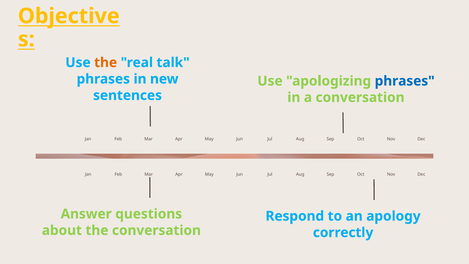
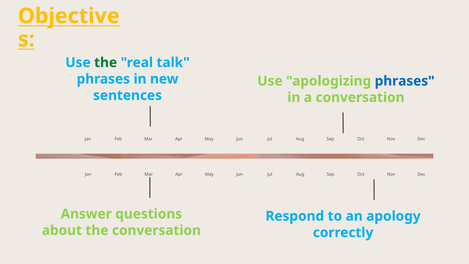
the colour: orange -> green (106, 63)
